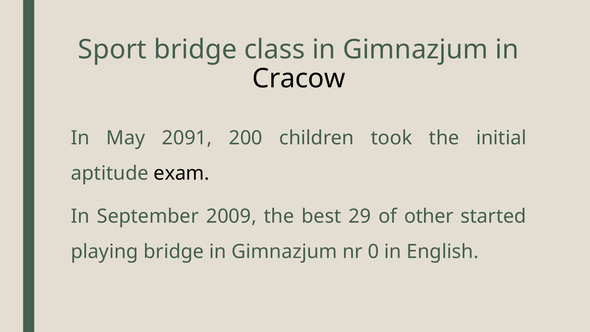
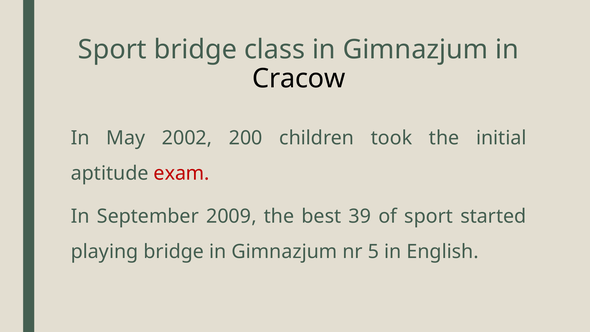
2091: 2091 -> 2002 (187, 138)
exam colour: black -> red (182, 173)
29: 29 -> 39 (360, 216)
of other: other -> sport (429, 216)
0: 0 -> 5 (374, 252)
